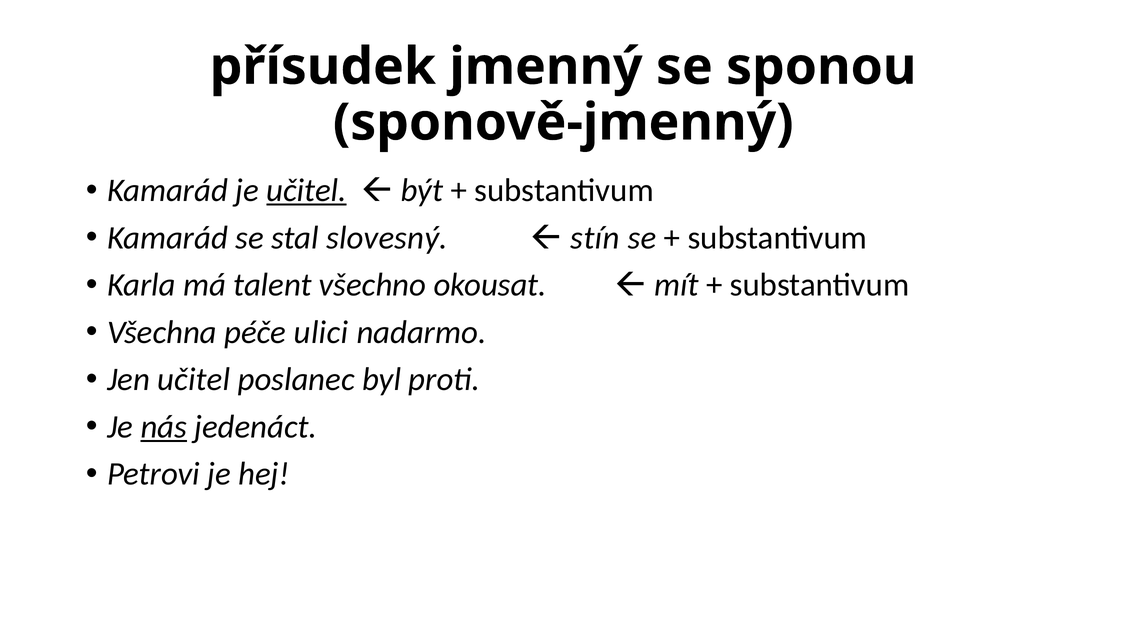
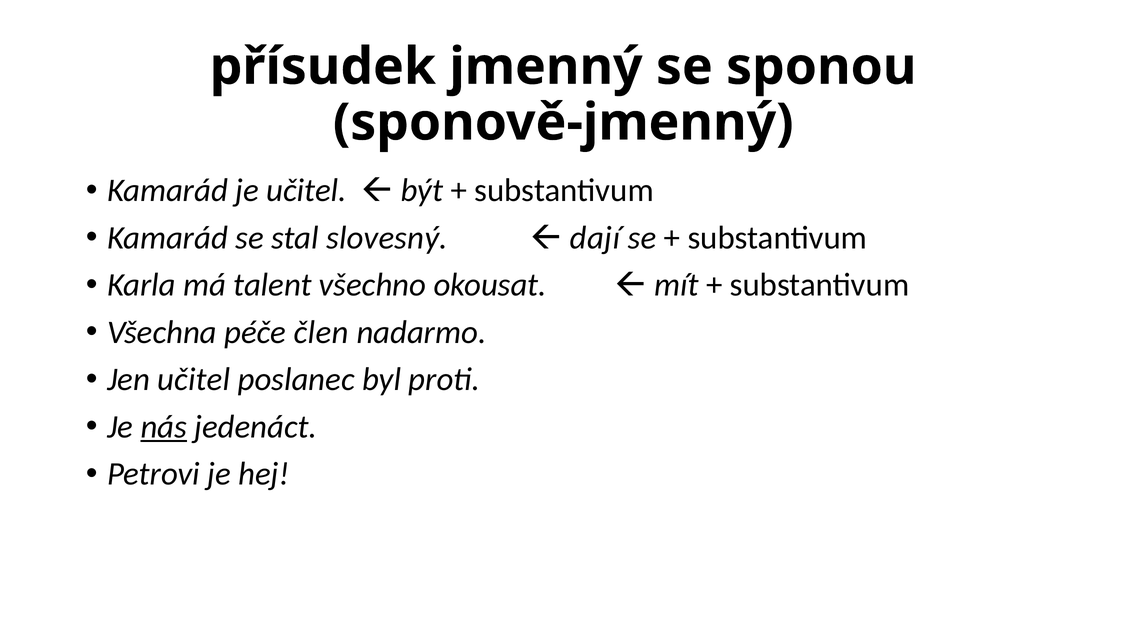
učitel underline: present -> none (306, 191)
stín: stín -> dají (595, 238)
ulici: ulici -> člen (321, 332)
